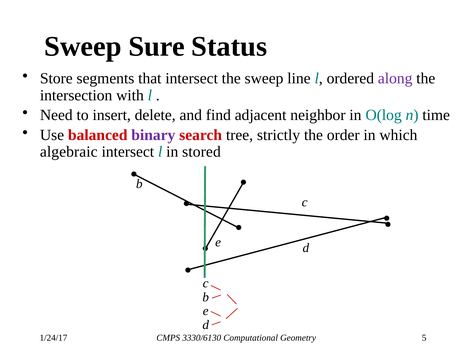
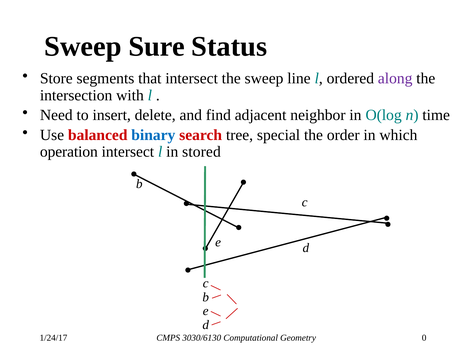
binary colour: purple -> blue (153, 135)
strictly: strictly -> special (279, 135)
algebraic: algebraic -> operation (69, 152)
3330/6130: 3330/6130 -> 3030/6130 (202, 338)
5: 5 -> 0 (424, 338)
